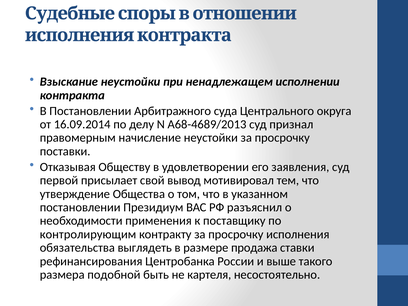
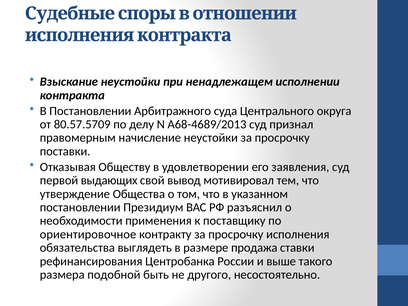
16.09.2014: 16.09.2014 -> 80.57.5709 (82, 124)
присылает: присылает -> выдающих (109, 180)
контролирующим: контролирующим -> ориентировочное (88, 234)
картеля: картеля -> другого (209, 275)
